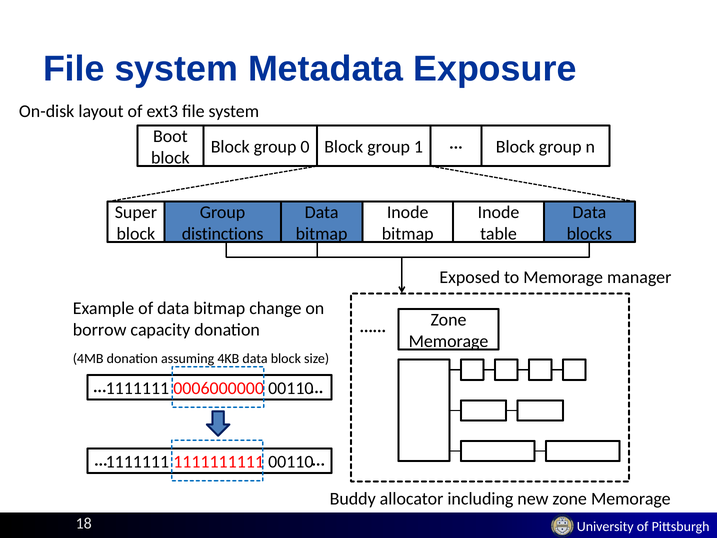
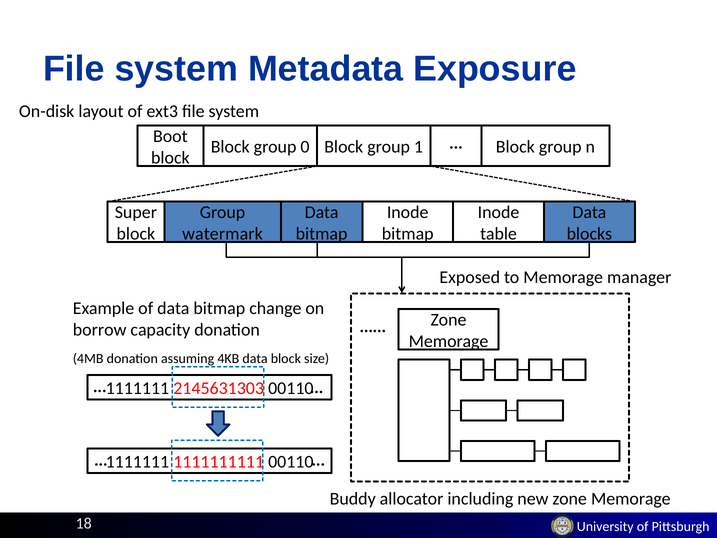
distinctions: distinctions -> watermark (222, 234)
0006000000: 0006000000 -> 2145631303 (219, 388)
